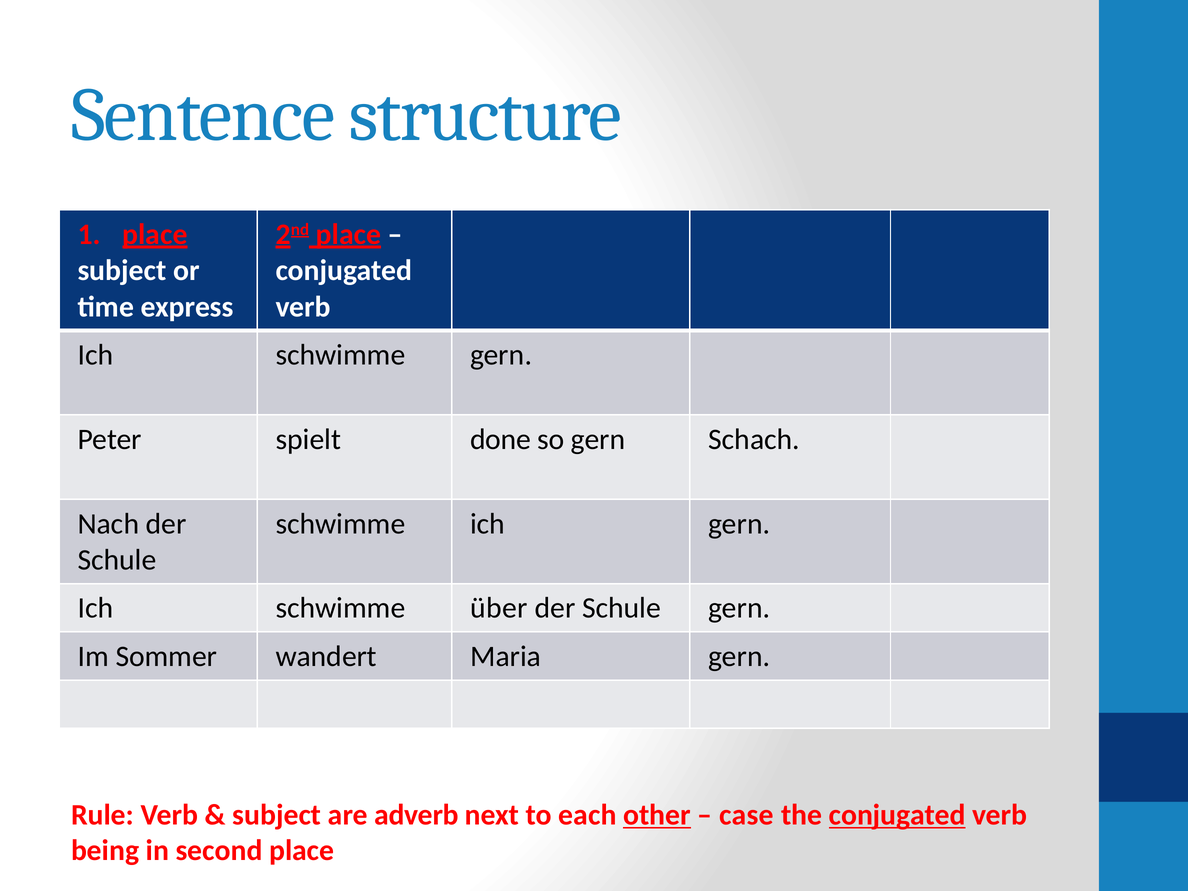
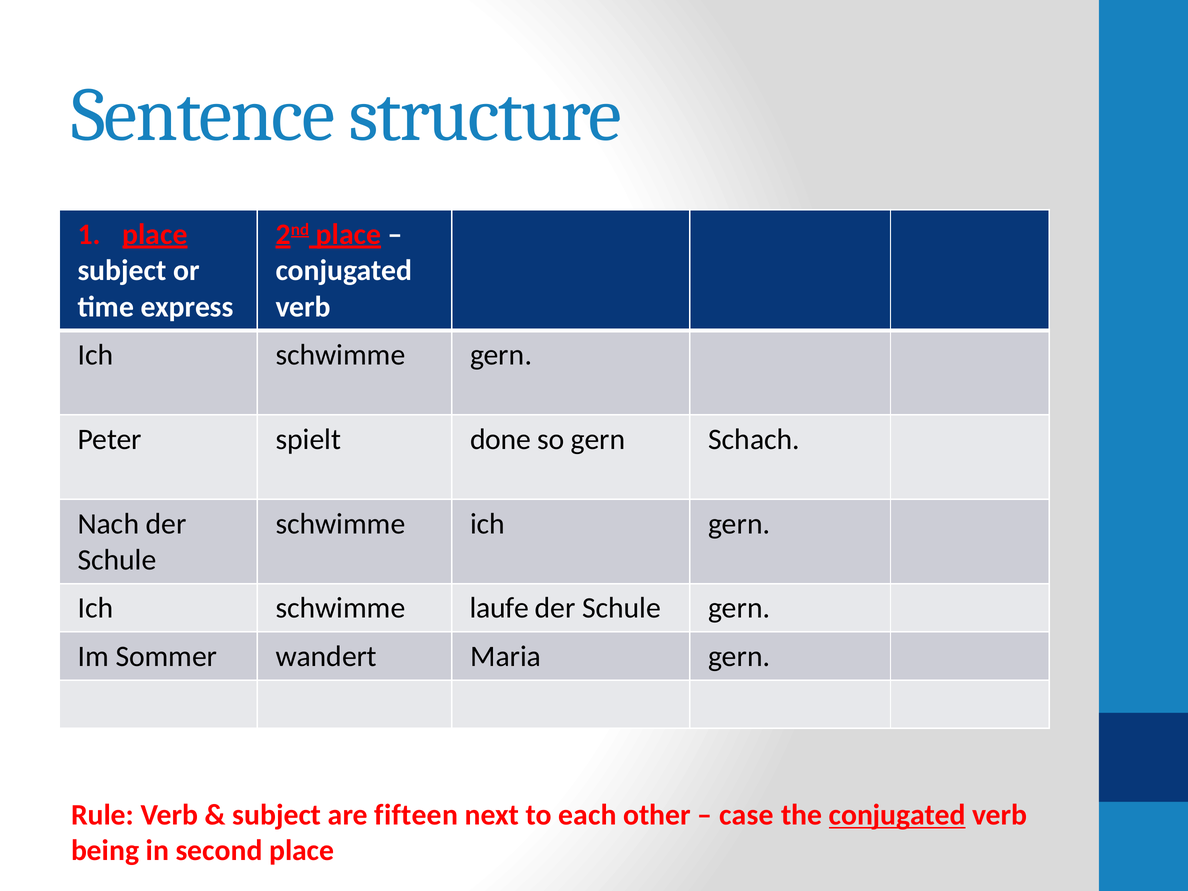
über: über -> laufe (499, 608)
adverb: adverb -> fifteen (416, 815)
other underline: present -> none (657, 815)
